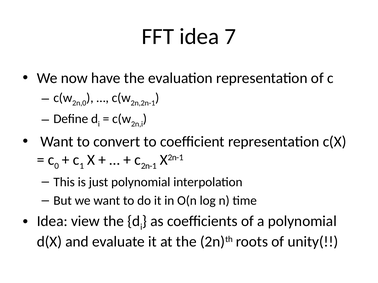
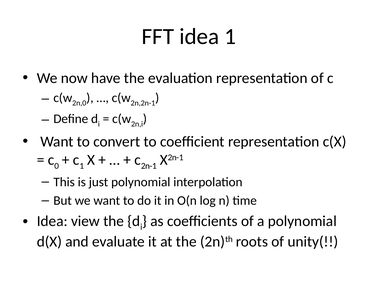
idea 7: 7 -> 1 (230, 37)
